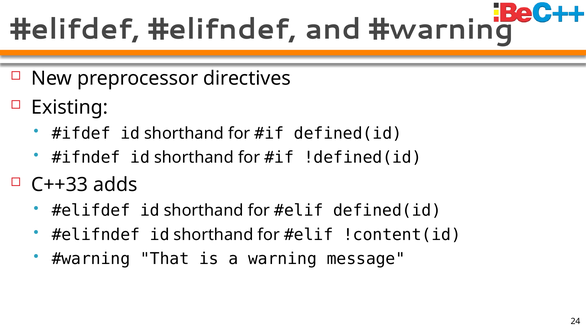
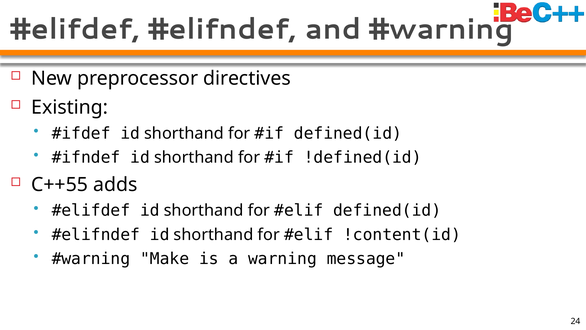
C++33: C++33 -> C++55 (60, 185)
That: That -> Make (165, 258)
